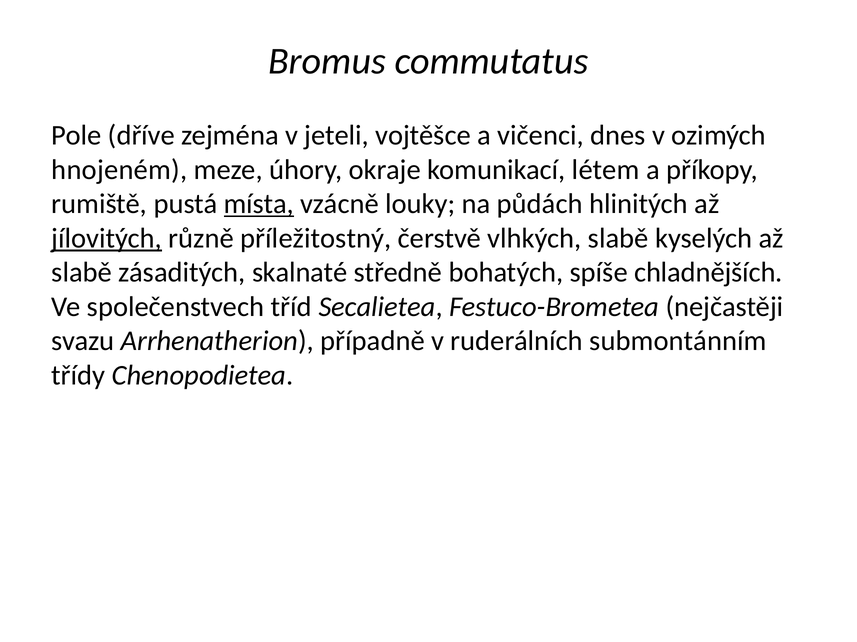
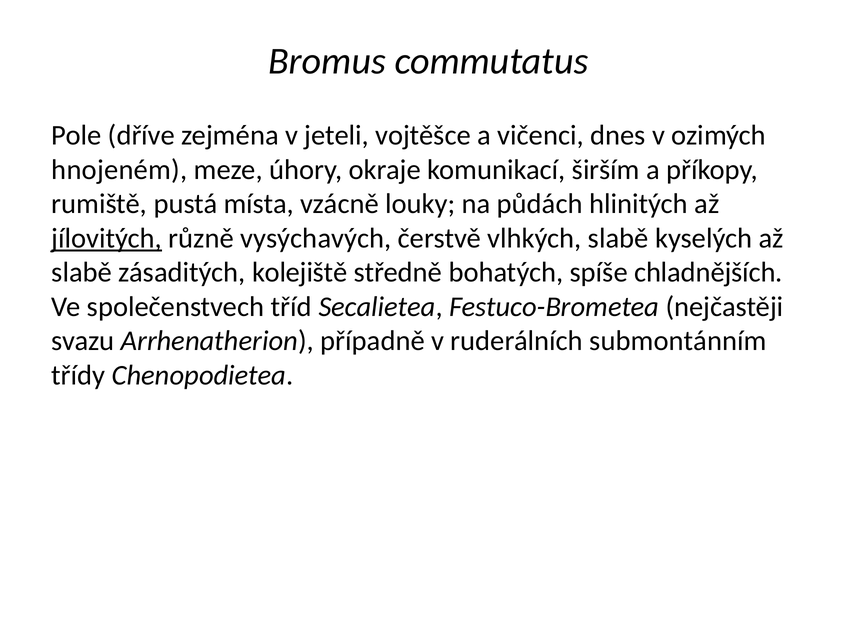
létem: létem -> širším (606, 170)
místa underline: present -> none (259, 204)
příležitostný: příležitostný -> vysýchavých (316, 238)
skalnaté: skalnaté -> kolejiště (300, 273)
